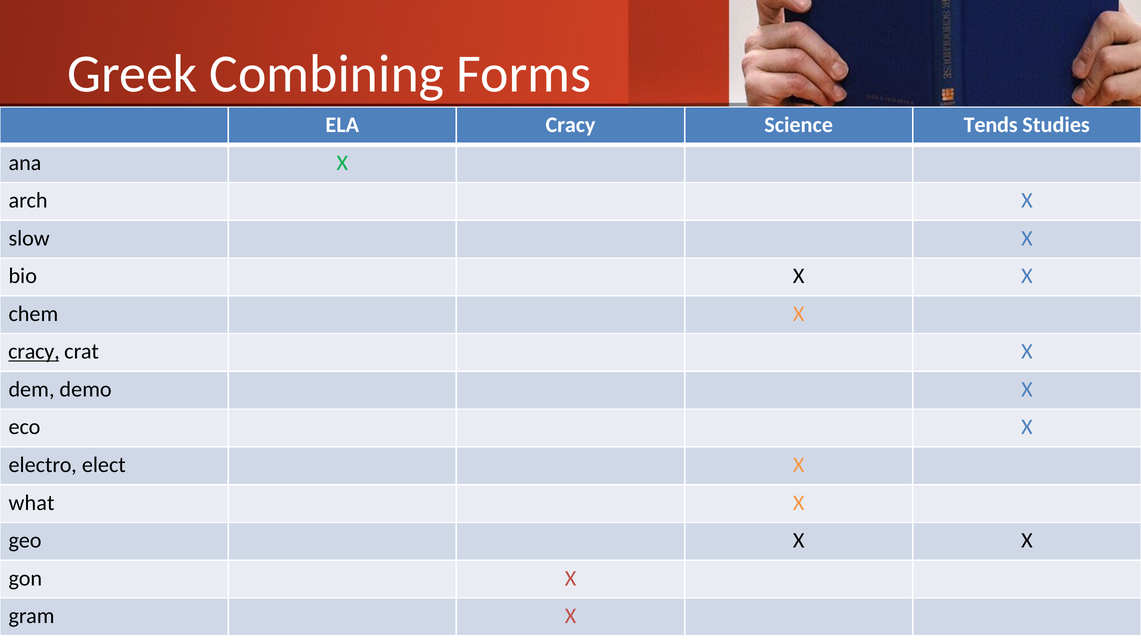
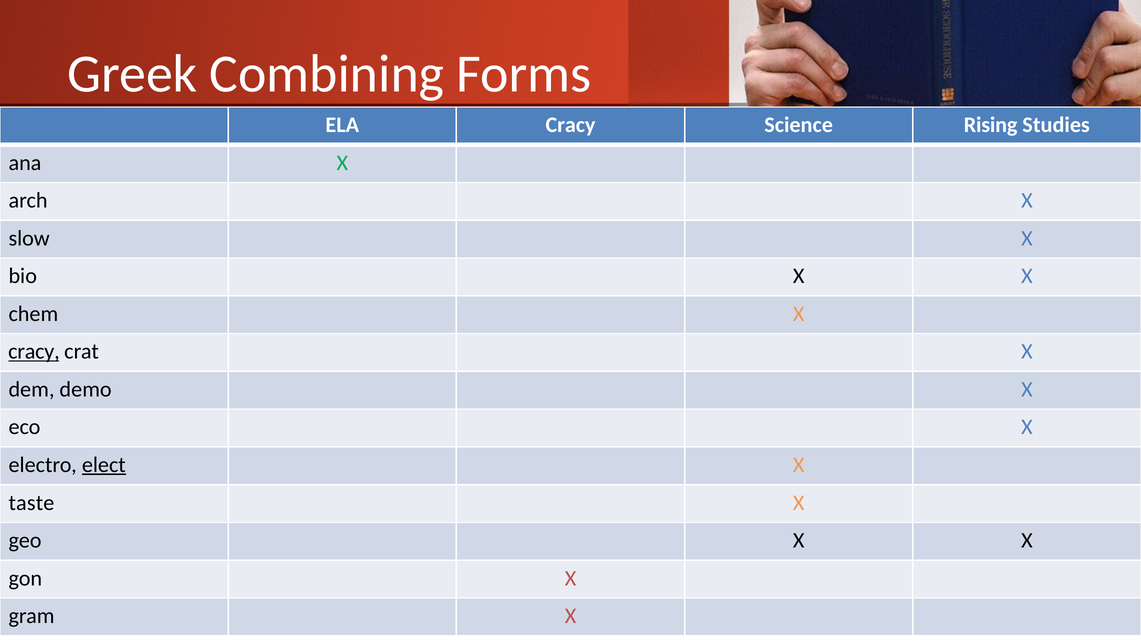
Tends: Tends -> Rising (991, 125)
elect underline: none -> present (104, 465)
what: what -> taste (31, 503)
